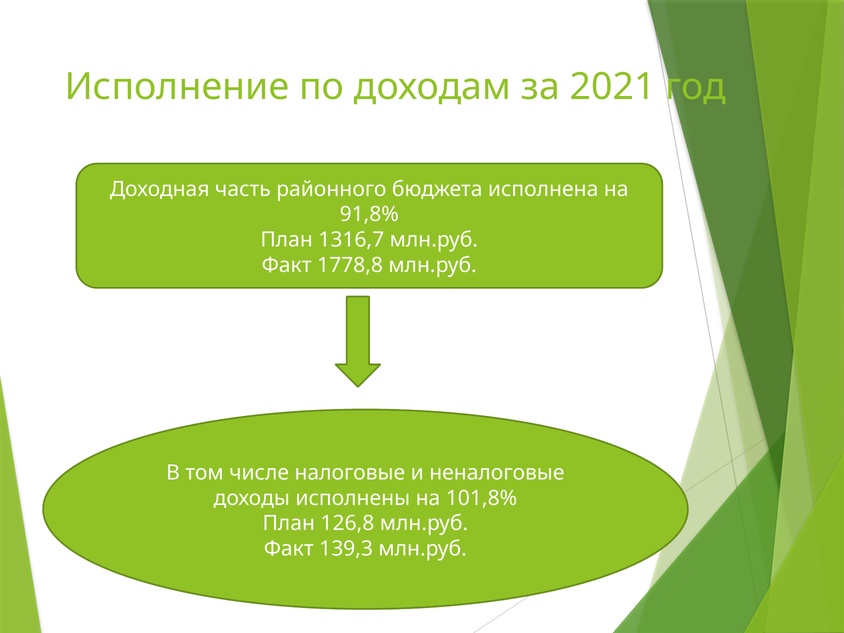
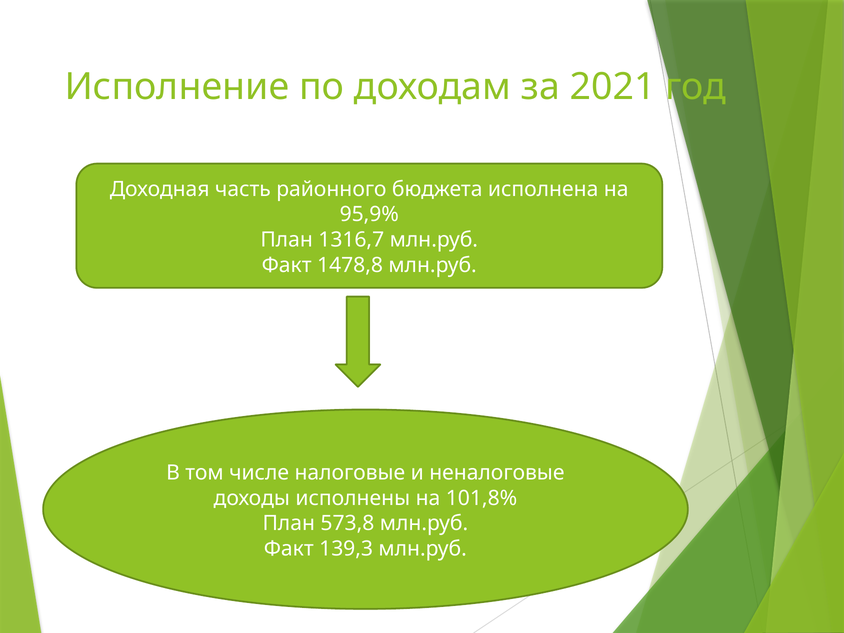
91,8%: 91,8% -> 95,9% (369, 215)
1778,8: 1778,8 -> 1478,8 (350, 265)
126,8: 126,8 -> 573,8 (347, 523)
